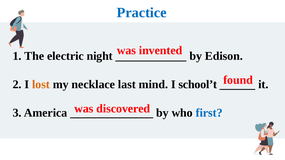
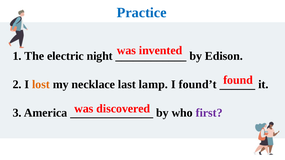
mind: mind -> lamp (153, 85)
school’t: school’t -> found’t (198, 85)
first colour: blue -> purple (209, 113)
